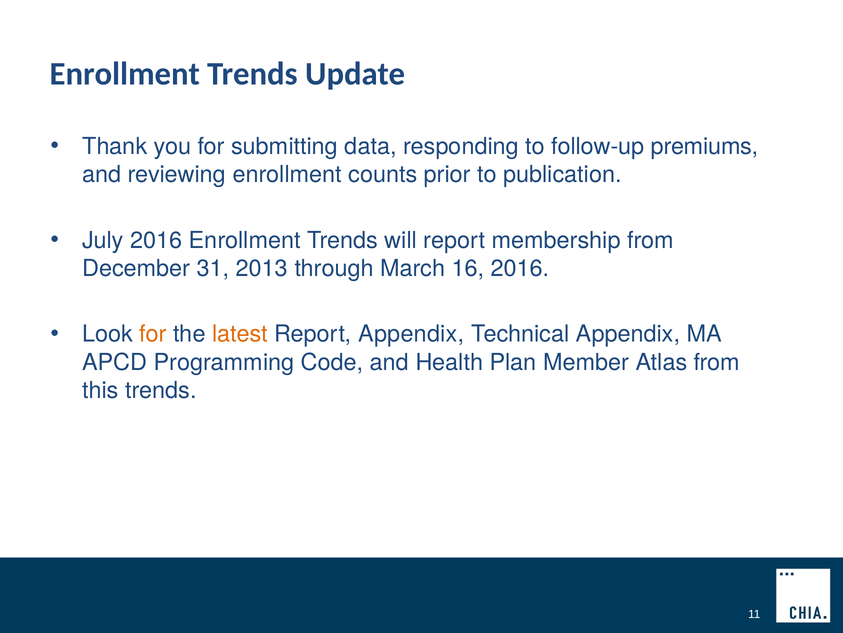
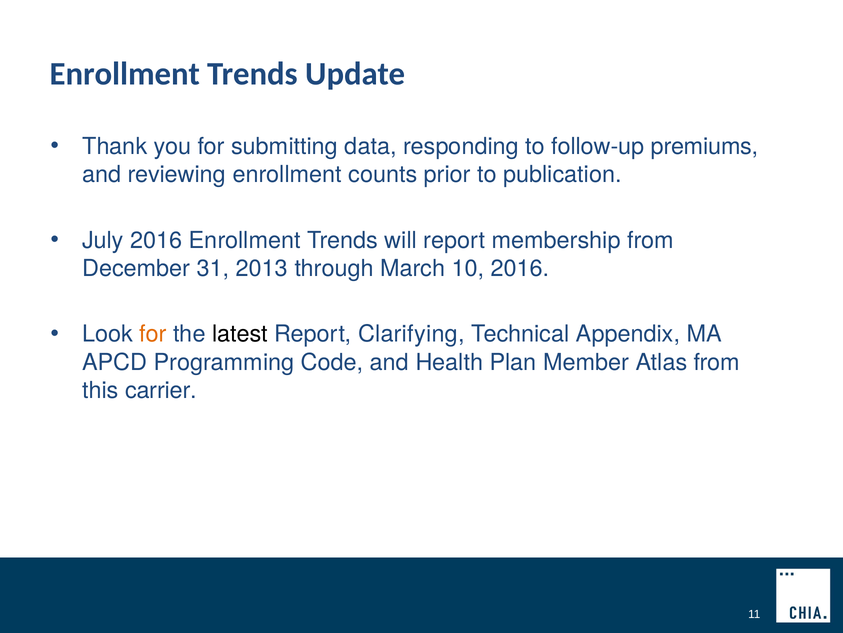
16: 16 -> 10 (468, 268)
latest colour: orange -> black (240, 334)
Report Appendix: Appendix -> Clarifying (411, 334)
this trends: trends -> carrier (161, 390)
